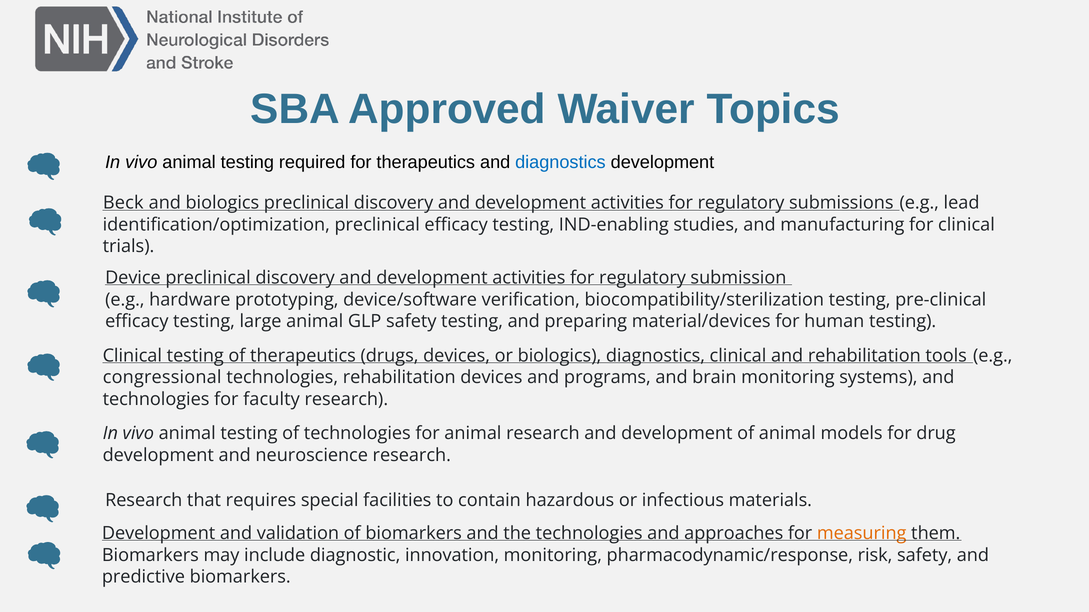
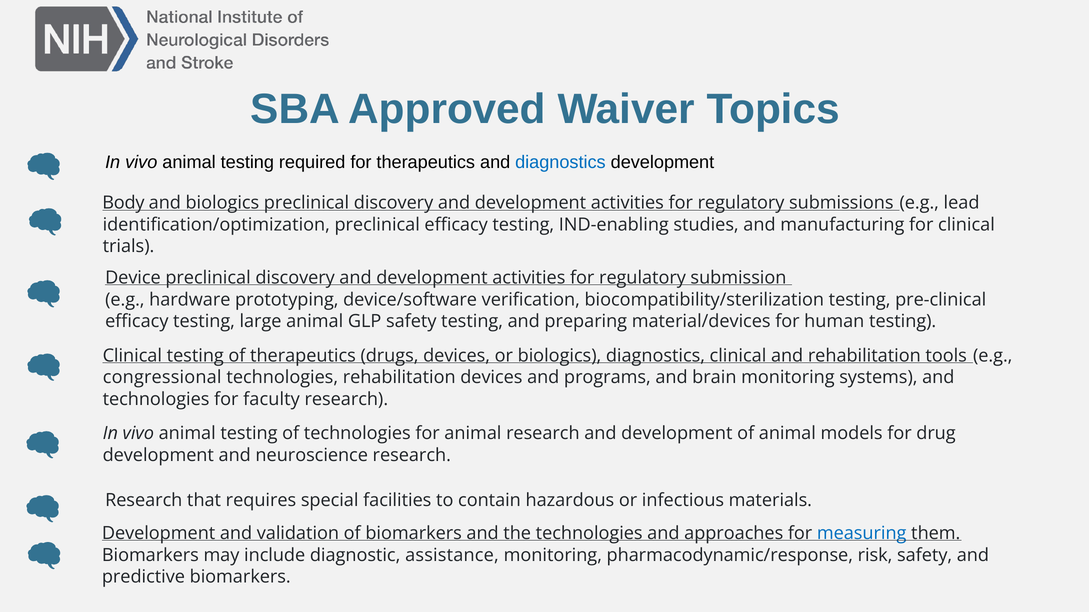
Beck: Beck -> Body (123, 203)
measuring colour: orange -> blue (862, 534)
innovation: innovation -> assistance (452, 556)
